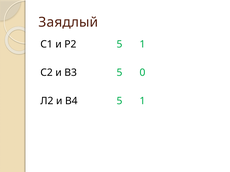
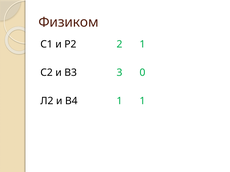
Заядлый: Заядлый -> Физиком (68, 22)
Р2 5: 5 -> 2 (119, 44)
В3 5: 5 -> 3 (119, 73)
В4 5: 5 -> 1 (119, 101)
